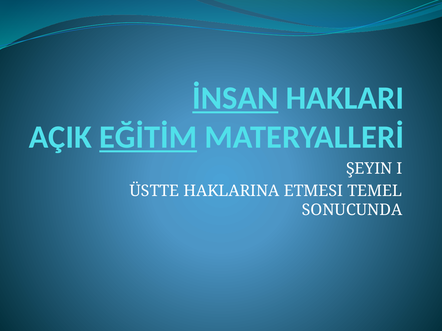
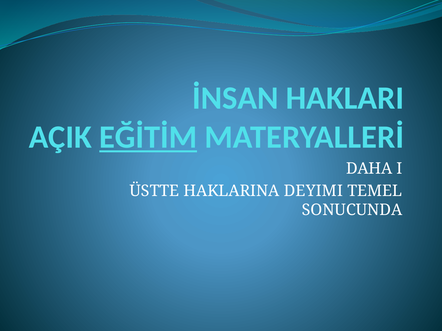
İNSAN underline: present -> none (235, 98)
ŞEYIN: ŞEYIN -> DAHA (369, 169)
ETMESI: ETMESI -> DEYIMI (313, 191)
